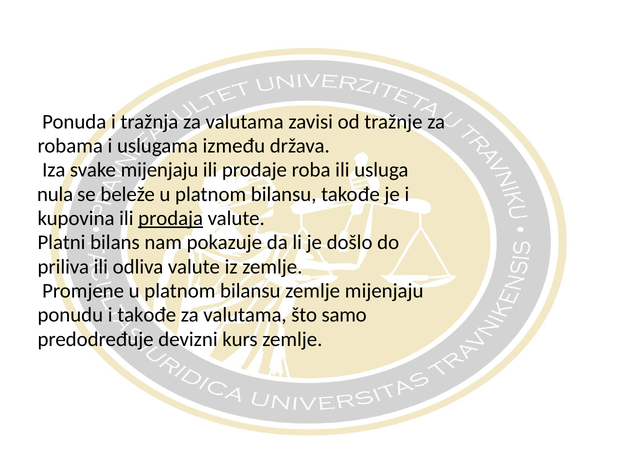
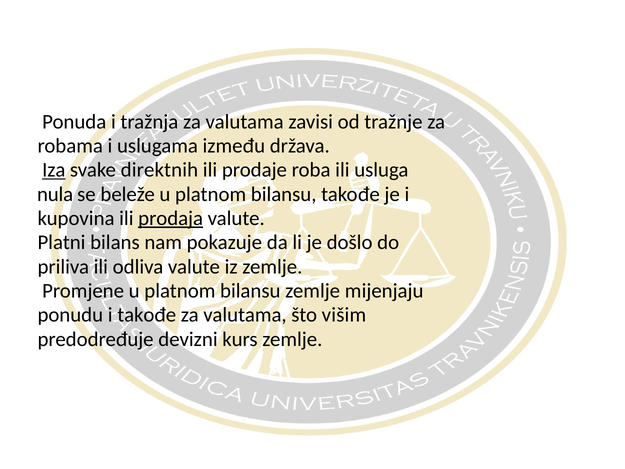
Iza underline: none -> present (54, 170)
svake mijenjaju: mijenjaju -> direktnih (159, 170)
samo: samo -> višim (344, 315)
